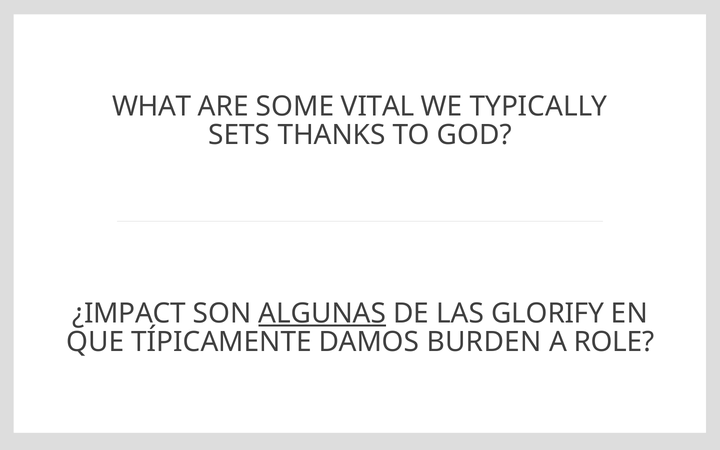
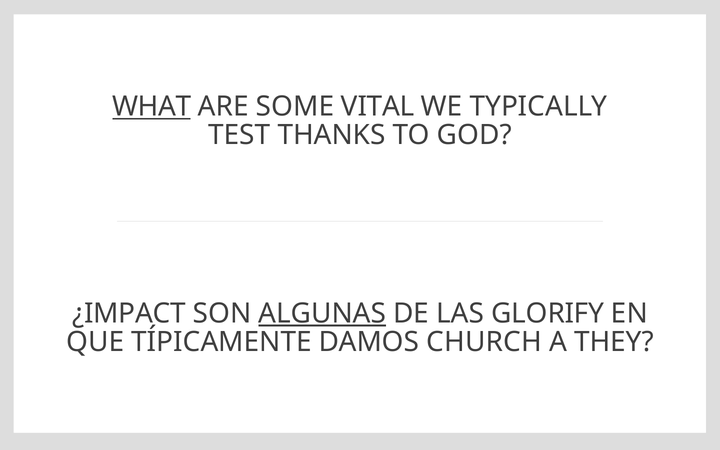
WHAT underline: none -> present (152, 107)
SETS: SETS -> TEST (239, 135)
BURDEN: BURDEN -> CHURCH (484, 342)
ROLE: ROLE -> THEY (614, 342)
